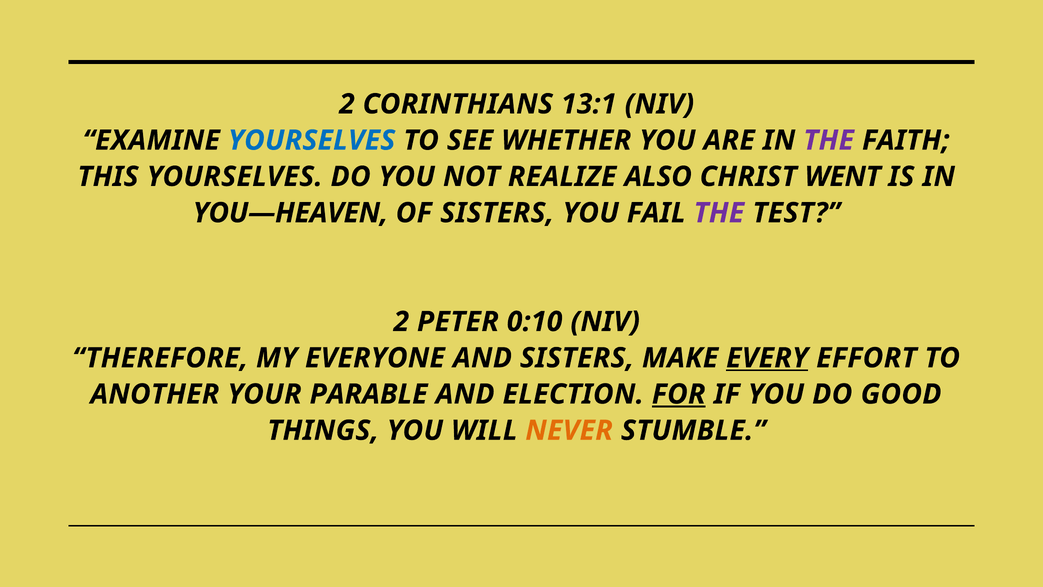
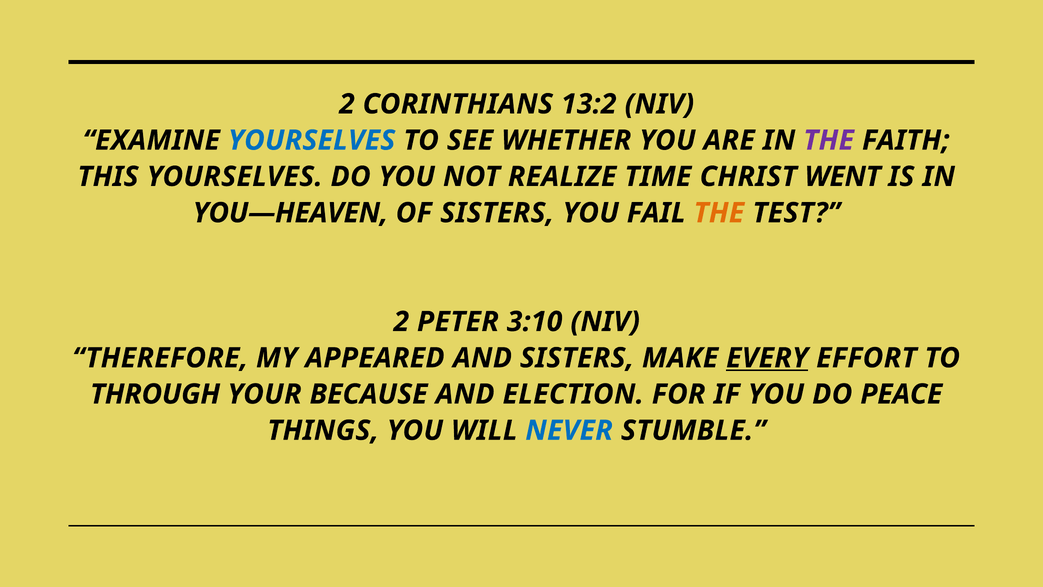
13:1: 13:1 -> 13:2 (589, 104)
ALSO: ALSO -> TIME (658, 177)
THE colour: purple -> orange (719, 213)
0:10: 0:10 -> 3:10 (535, 322)
EVERYONE: EVERYONE -> APPEARED (375, 358)
ANOTHER: ANOTHER -> THROUGH (155, 394)
PARABLE: PARABLE -> BECAUSE (369, 394)
FOR underline: present -> none (679, 394)
GOOD: GOOD -> PEACE (901, 394)
NEVER colour: orange -> blue (569, 430)
